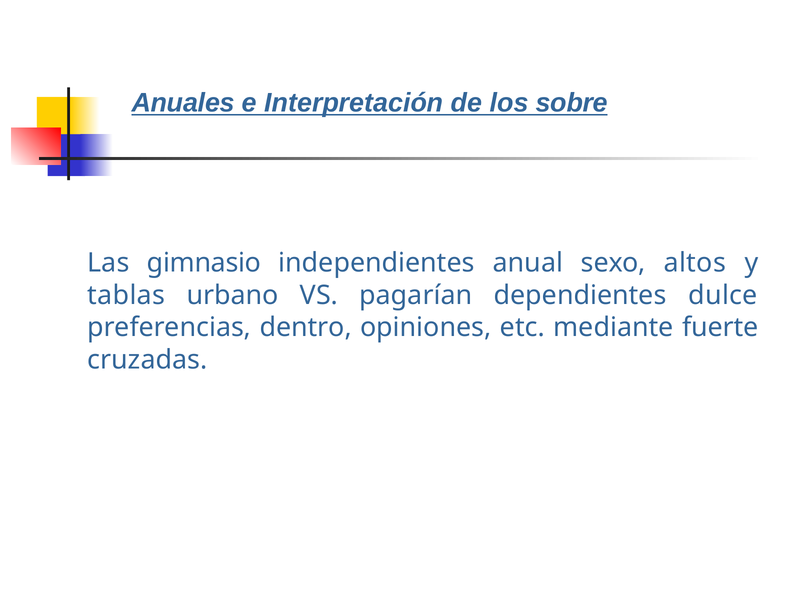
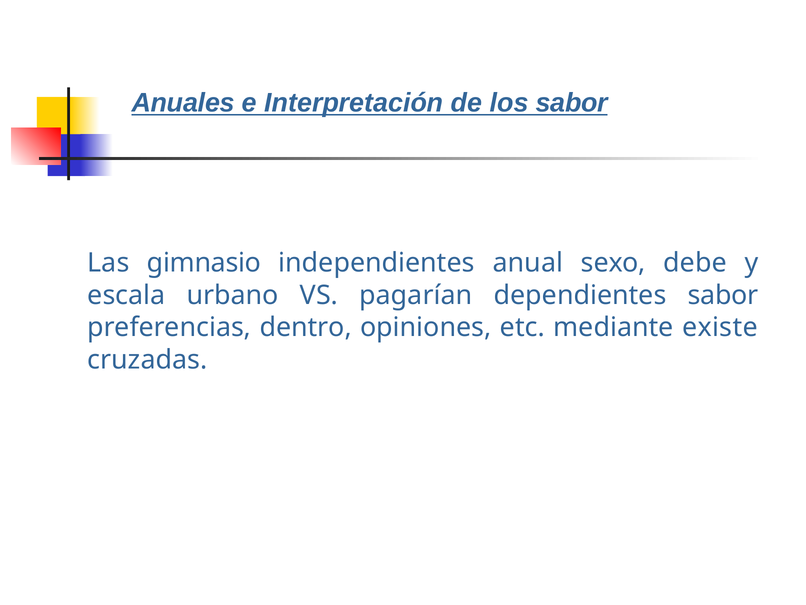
los sobre: sobre -> sabor (572, 103)
altos: altos -> debe (695, 263)
tablas: tablas -> escala (126, 295)
dependientes dulce: dulce -> sabor (723, 295)
fuerte: fuerte -> existe (720, 327)
